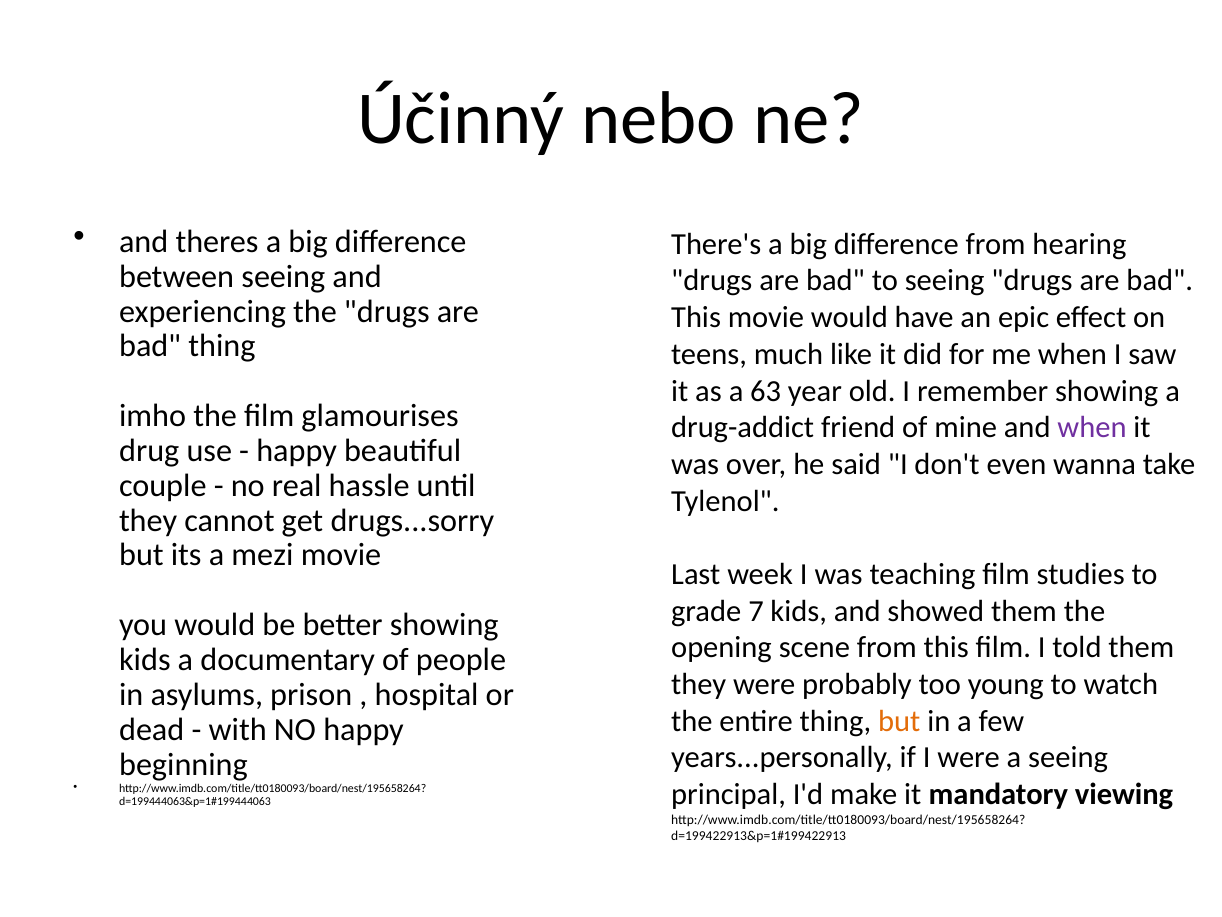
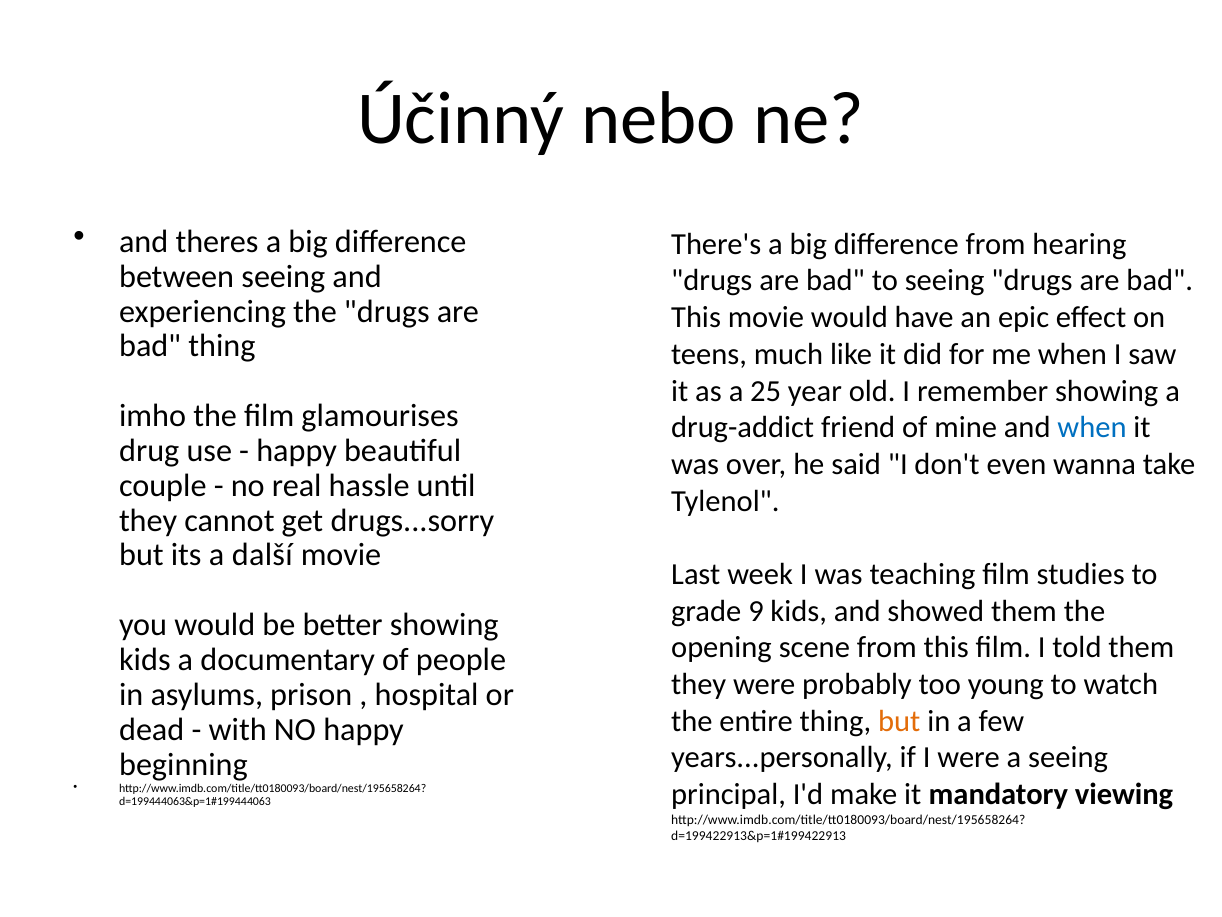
63: 63 -> 25 (766, 391)
when colour: purple -> blue (1092, 427)
mezi: mezi -> další (262, 555)
7: 7 -> 9 (756, 611)
